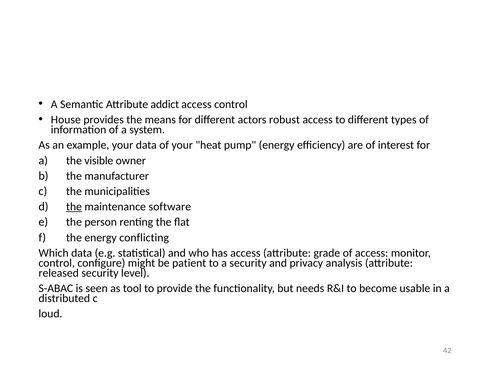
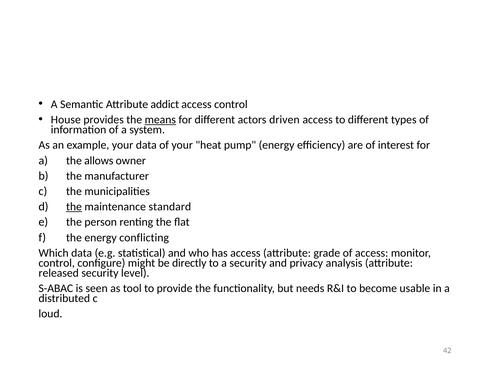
means underline: none -> present (160, 120)
robust: robust -> driven (284, 120)
visible: visible -> allows (99, 161)
software: software -> standard (170, 207)
patient: patient -> directly (189, 263)
